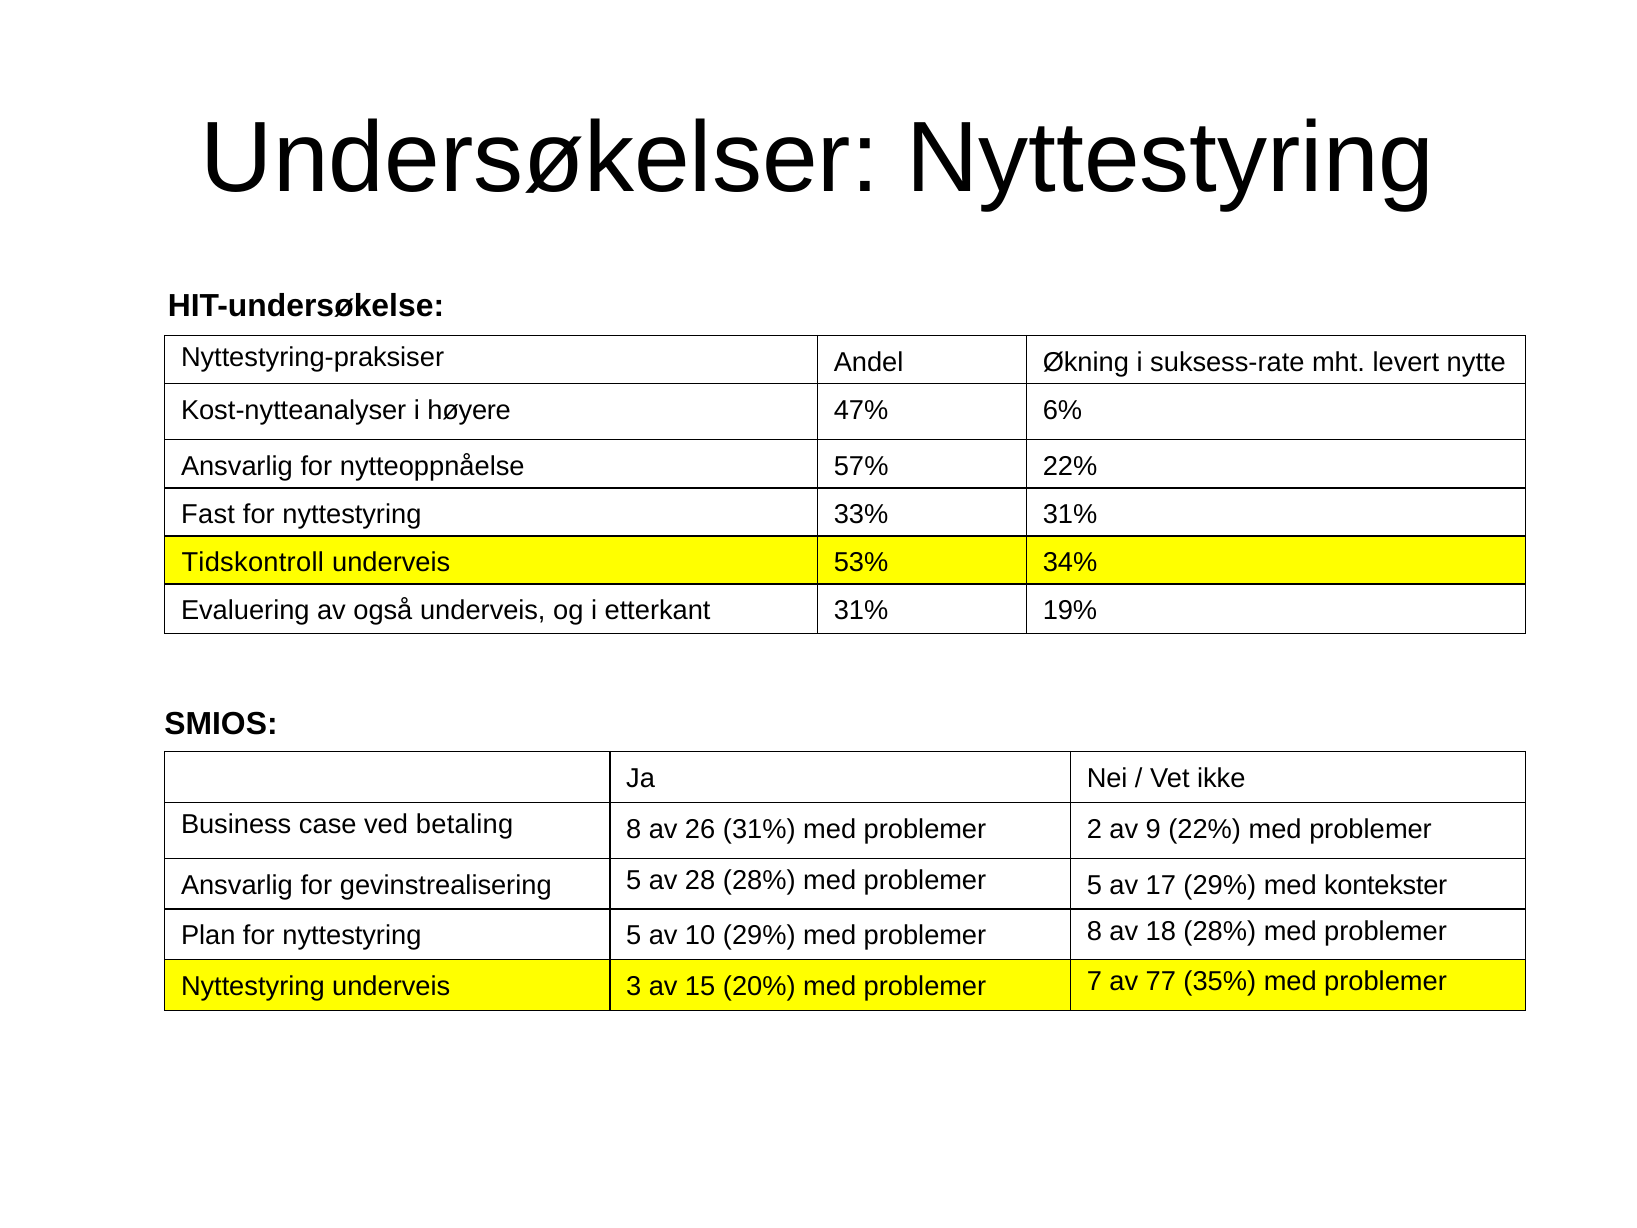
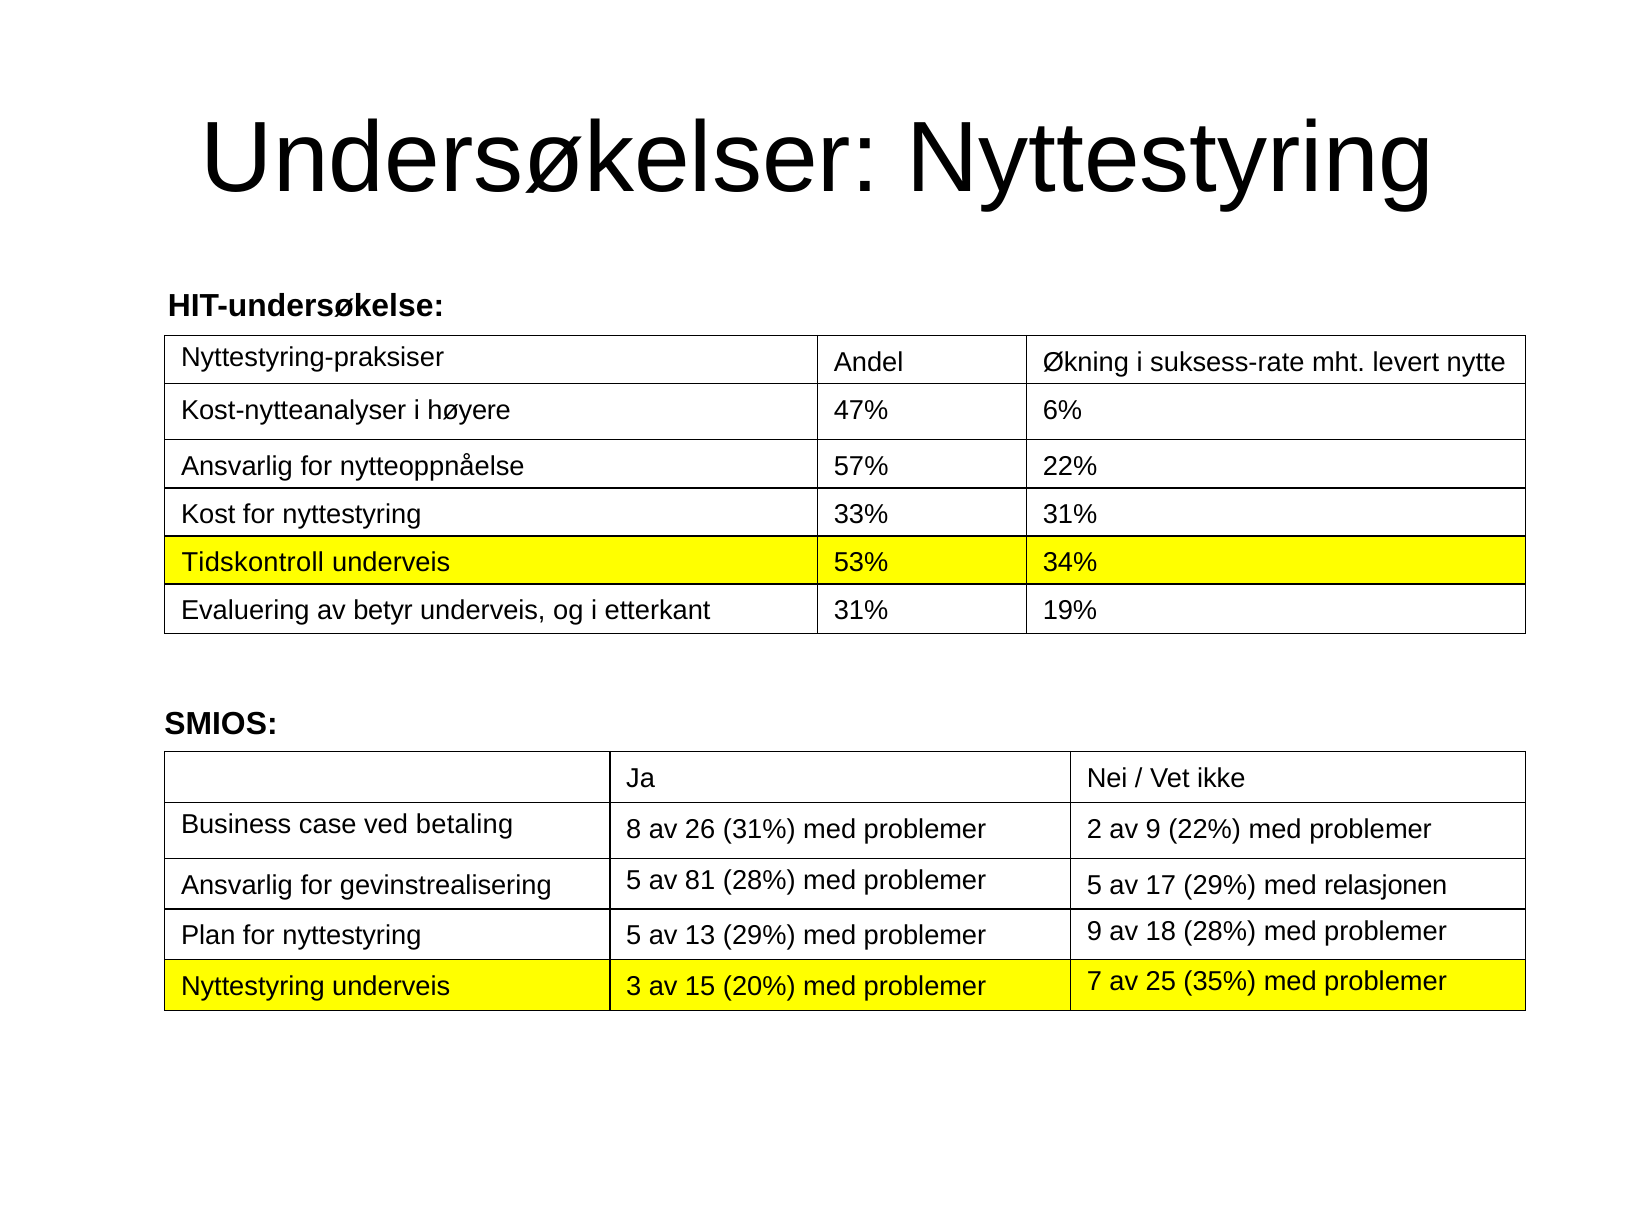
Fast: Fast -> Kost (208, 515)
også: også -> betyr (383, 611)
28: 28 -> 81 (700, 881)
kontekster: kontekster -> relasjonen (1386, 885)
10: 10 -> 13 (700, 936)
problemer 8: 8 -> 9 (1094, 931)
77: 77 -> 25 (1161, 982)
